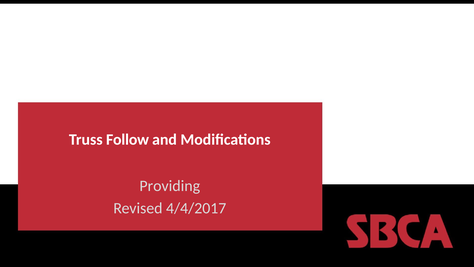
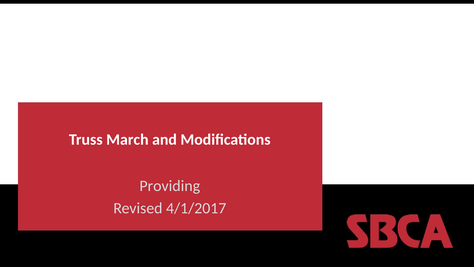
Follow: Follow -> March (127, 139)
4/4/2017: 4/4/2017 -> 4/1/2017 (196, 208)
